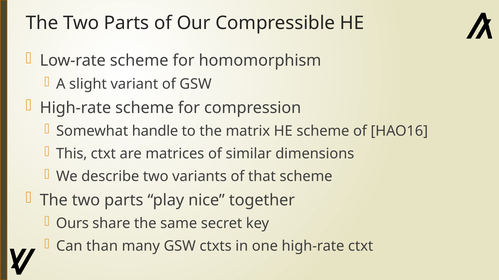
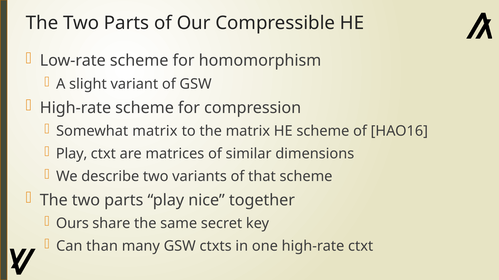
Somewhat handle: handle -> matrix (155, 131)
This: This -> Play (72, 154)
